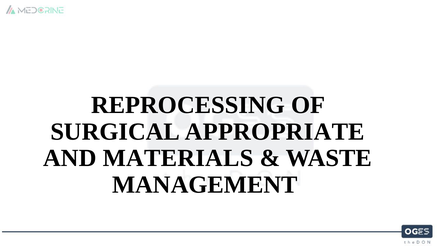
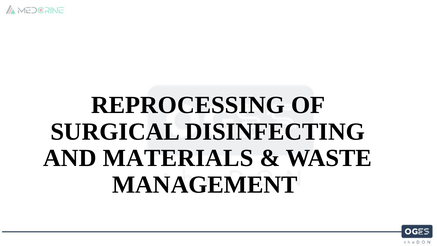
APPROPRIATE: APPROPRIATE -> DISINFECTING (275, 131)
